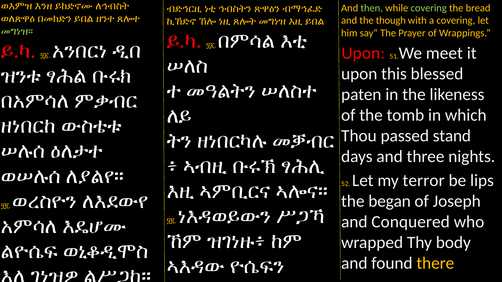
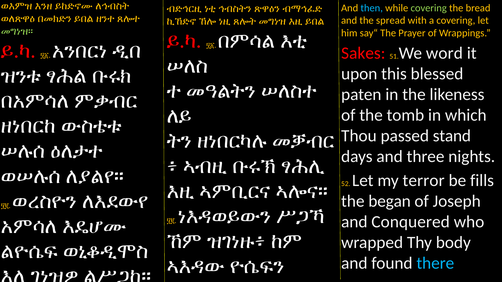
then colour: light green -> light blue (372, 8)
though: though -> spread (391, 20)
Upon: Upon -> Sakes (363, 53)
meet: meet -> word (444, 53)
lips: lips -> fills (482, 181)
there colour: yellow -> light blue (435, 263)
